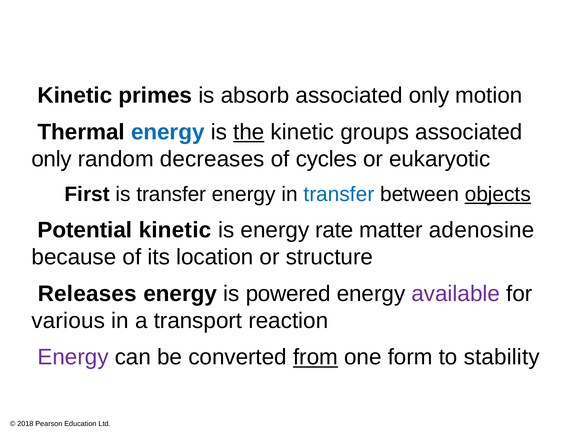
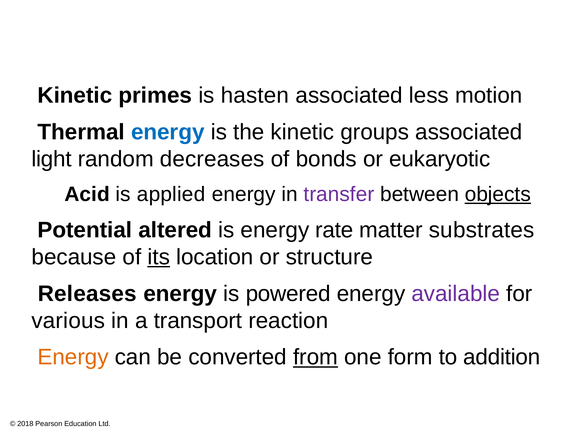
absorb: absorb -> hasten (255, 96)
only: only -> less (429, 96)
the underline: present -> none (249, 132)
only: only -> light (52, 159)
cycles: cycles -> bonds (326, 159)
First: First -> Acid (87, 195)
is transfer: transfer -> applied (171, 195)
transfer colour: blue -> purple (339, 195)
Potential kinetic: kinetic -> altered (175, 230)
adenosine: adenosine -> substrates (482, 230)
its underline: none -> present (159, 257)
Energy colour: purple -> orange (73, 358)
stability: stability -> addition (502, 358)
